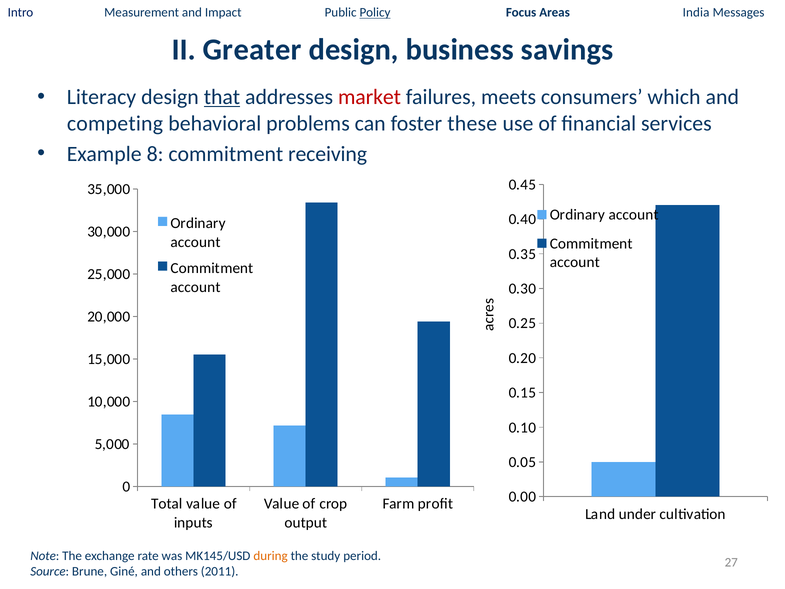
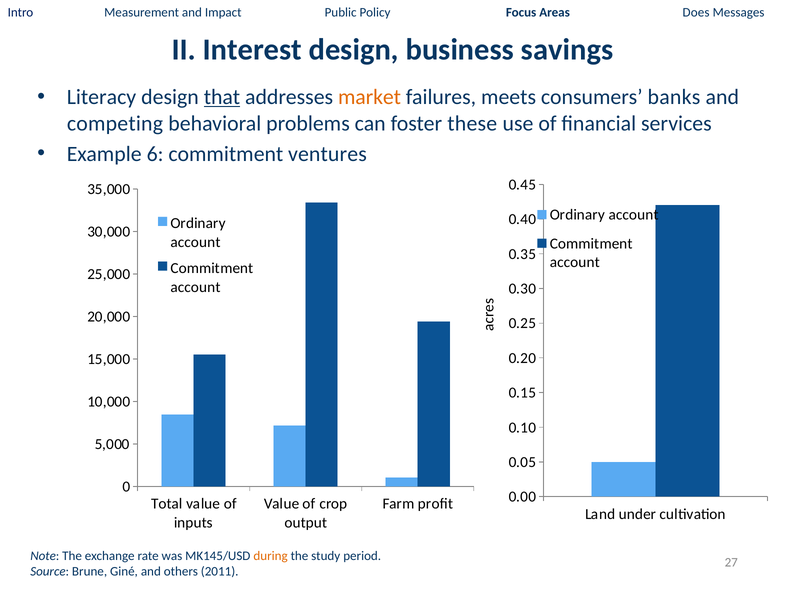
Policy underline: present -> none (375, 13)
India: India -> Does (696, 13)
Greater: Greater -> Interest (252, 50)
market colour: red -> orange (370, 97)
which: which -> banks (674, 97)
8: 8 -> 6 (155, 154)
receiving: receiving -> ventures (327, 154)
